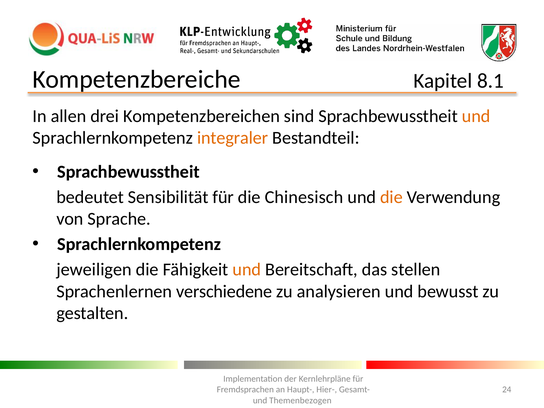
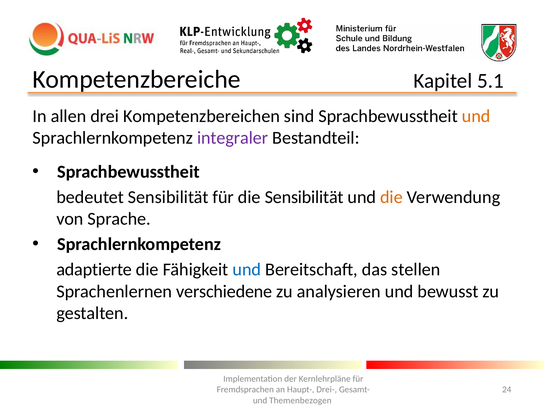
8.1: 8.1 -> 5.1 (490, 81)
integraler colour: orange -> purple (233, 138)
die Chinesisch: Chinesisch -> Sensibilität (304, 197)
jeweiligen: jeweiligen -> adaptierte (94, 270)
und colour: orange -> blue (247, 270)
Hier-: Hier- -> Drei- (327, 390)
